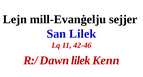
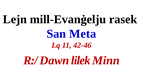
sejjer: sejjer -> rasek (123, 19)
San Lilek: Lilek -> Meta (83, 34)
Kenn: Kenn -> Minn (106, 60)
